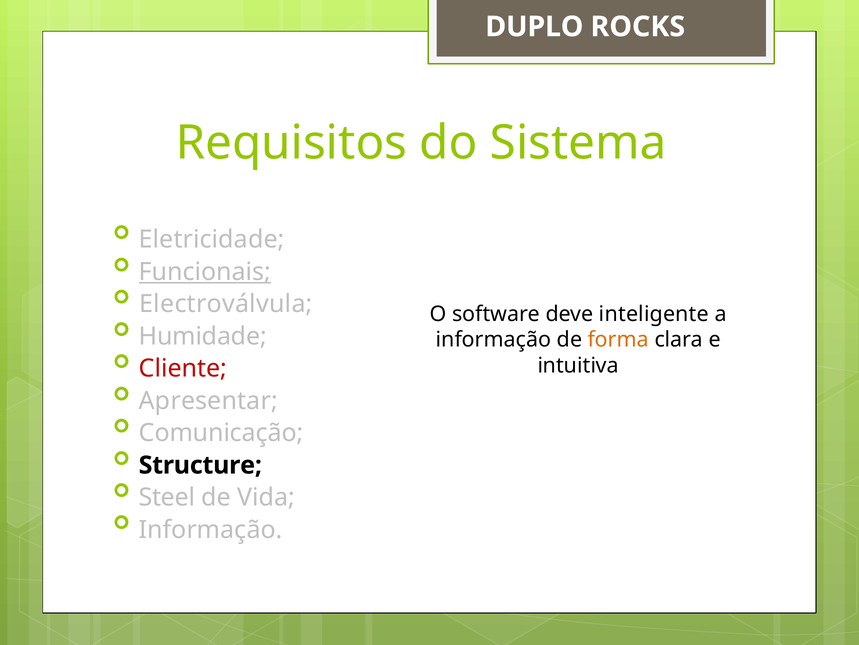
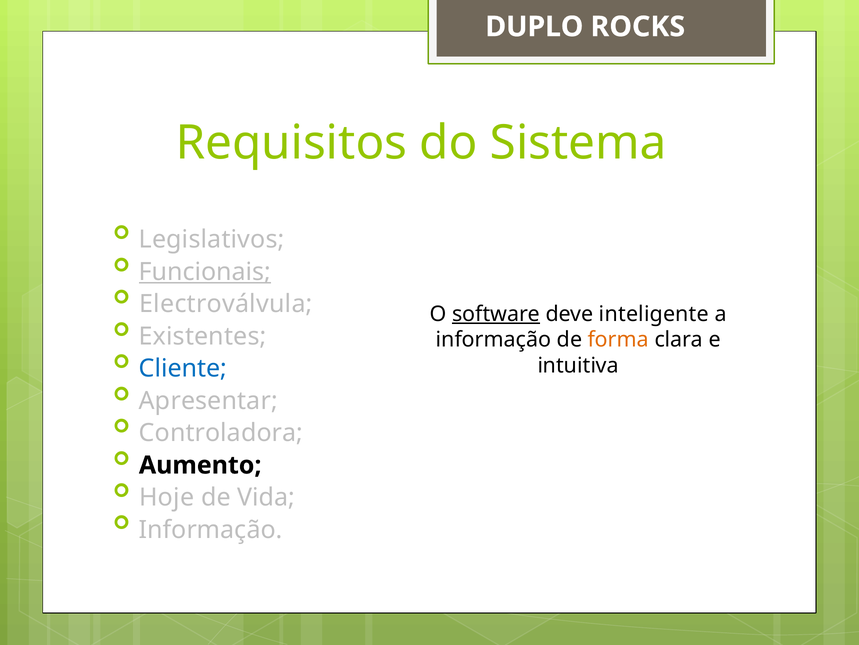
Eletricidade: Eletricidade -> Legislativos (212, 239)
software underline: none -> present (496, 314)
Humidade: Humidade -> Existentes (203, 336)
Cliente colour: red -> blue (183, 368)
Comunicação: Comunicação -> Controladora (221, 433)
Structure: Structure -> Aumento (200, 465)
Steel: Steel -> Hoje (167, 497)
